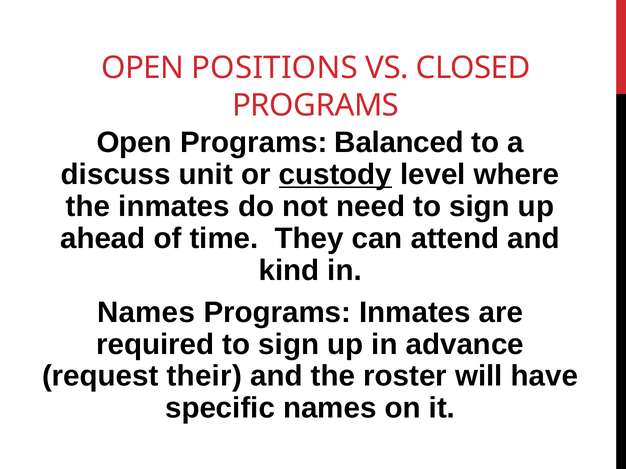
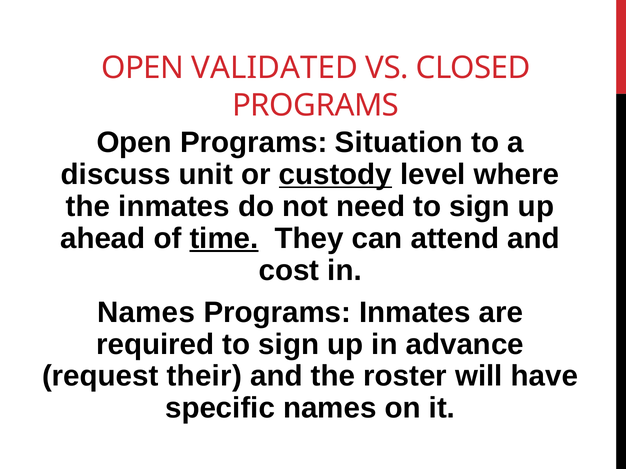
POSITIONS: POSITIONS -> VALIDATED (275, 68)
Balanced: Balanced -> Situation (399, 143)
time underline: none -> present (224, 239)
kind: kind -> cost (289, 271)
